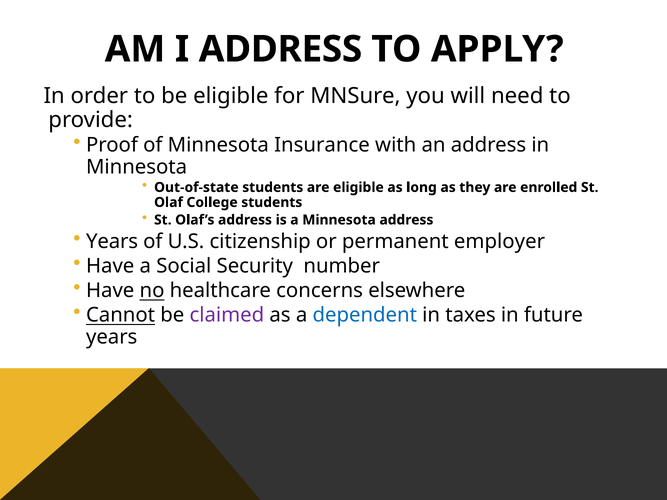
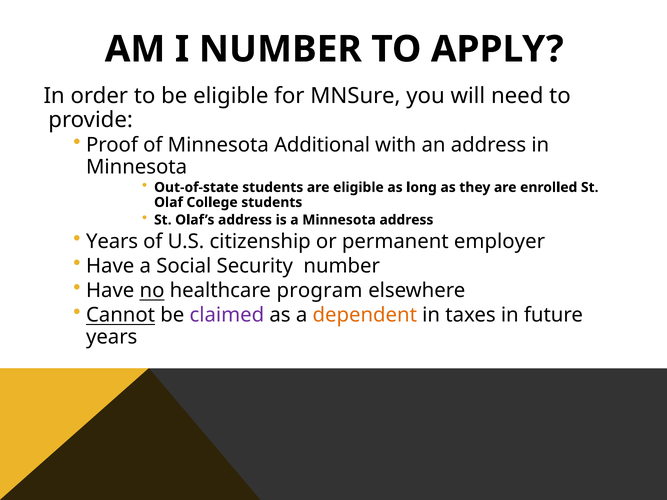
I ADDRESS: ADDRESS -> NUMBER (280, 49)
Insurance: Insurance -> Additional (322, 145)
concerns: concerns -> program (319, 291)
dependent colour: blue -> orange (365, 315)
